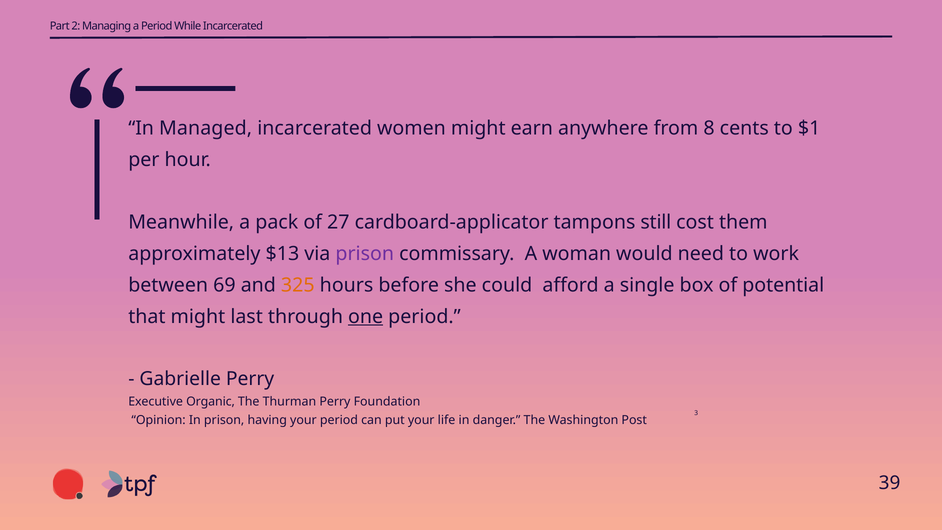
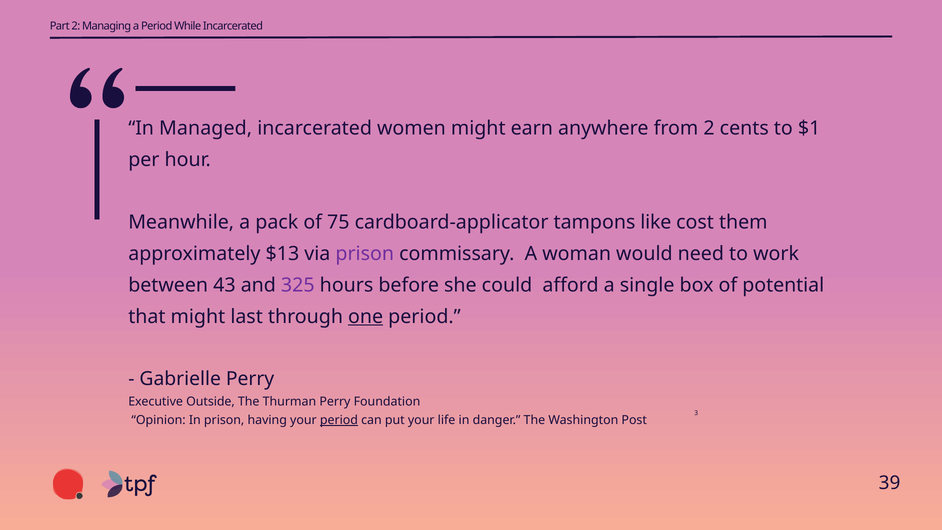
from 8: 8 -> 2 (709, 128)
27: 27 -> 75 (338, 222)
still: still -> like (656, 222)
69: 69 -> 43 (224, 285)
325 colour: orange -> purple (298, 285)
Organic: Organic -> Outside (210, 401)
period underline: none -> present (339, 420)
